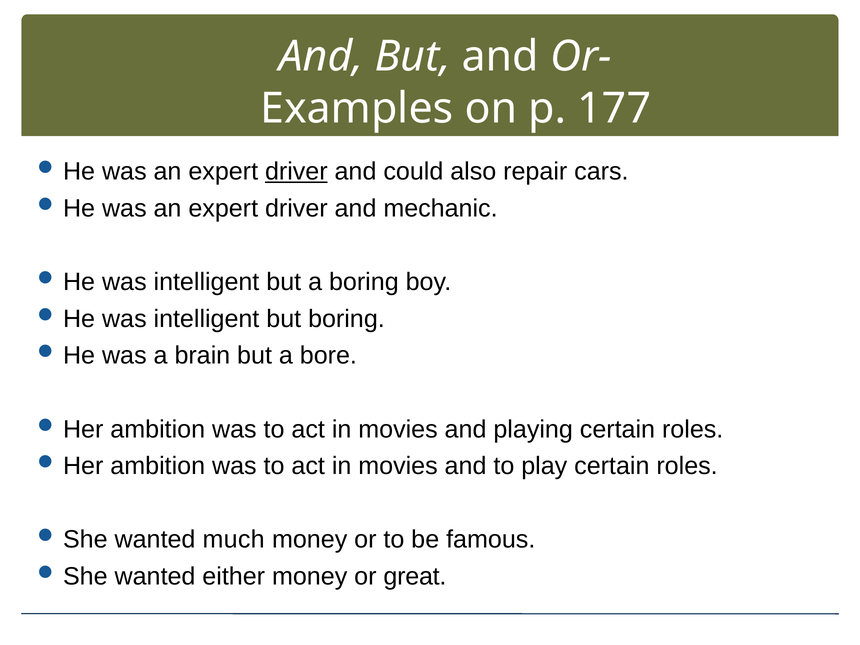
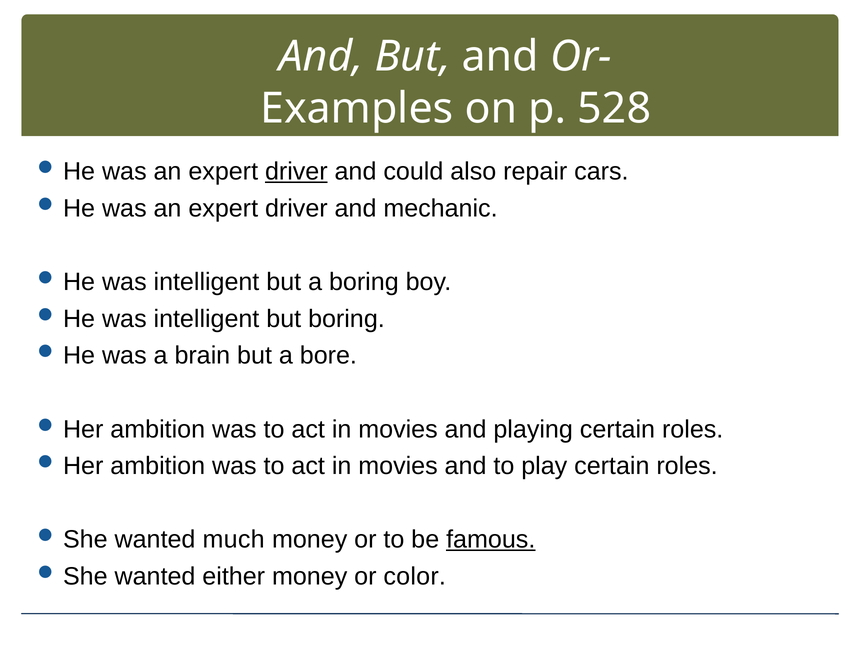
177: 177 -> 528 (614, 108)
famous underline: none -> present (491, 540)
great: great -> color (415, 576)
